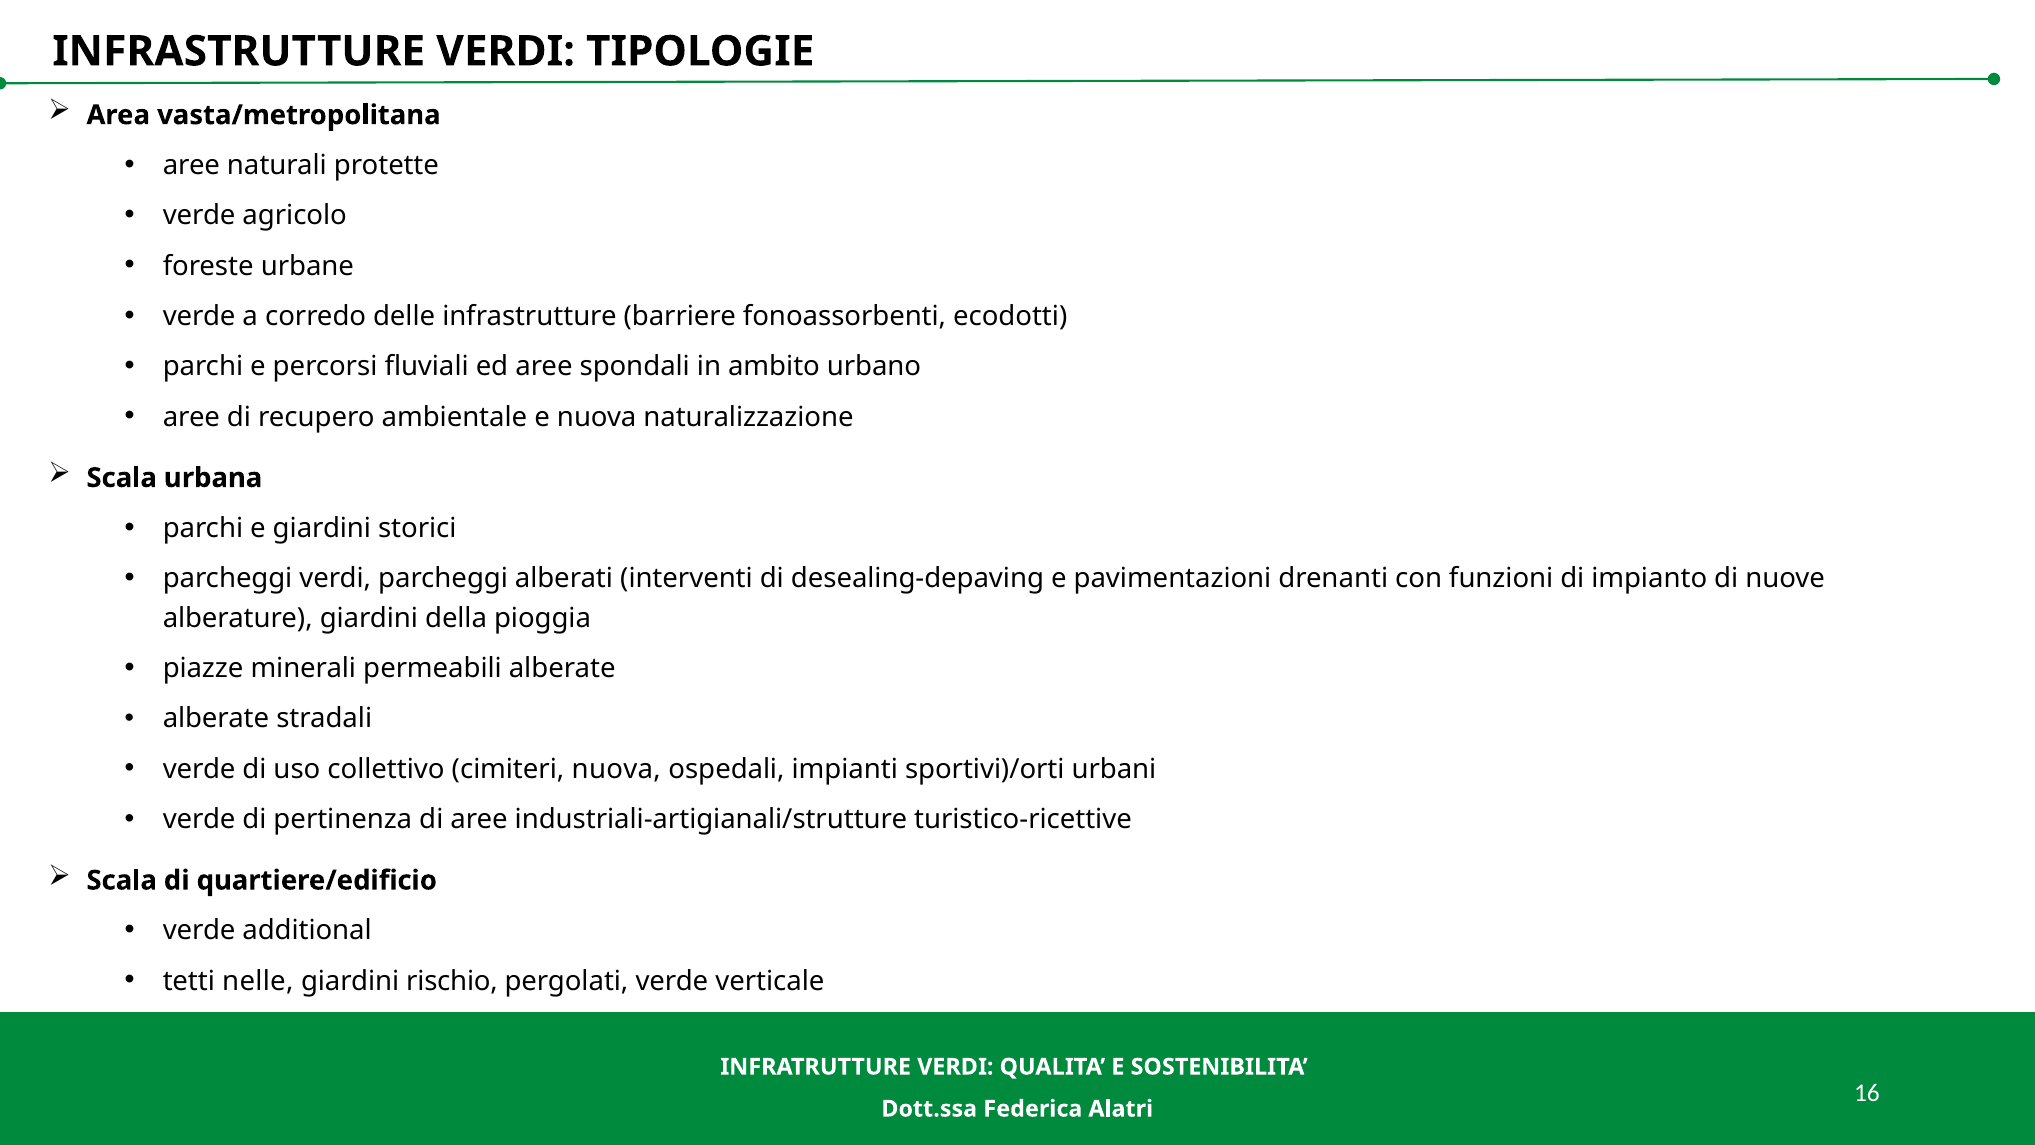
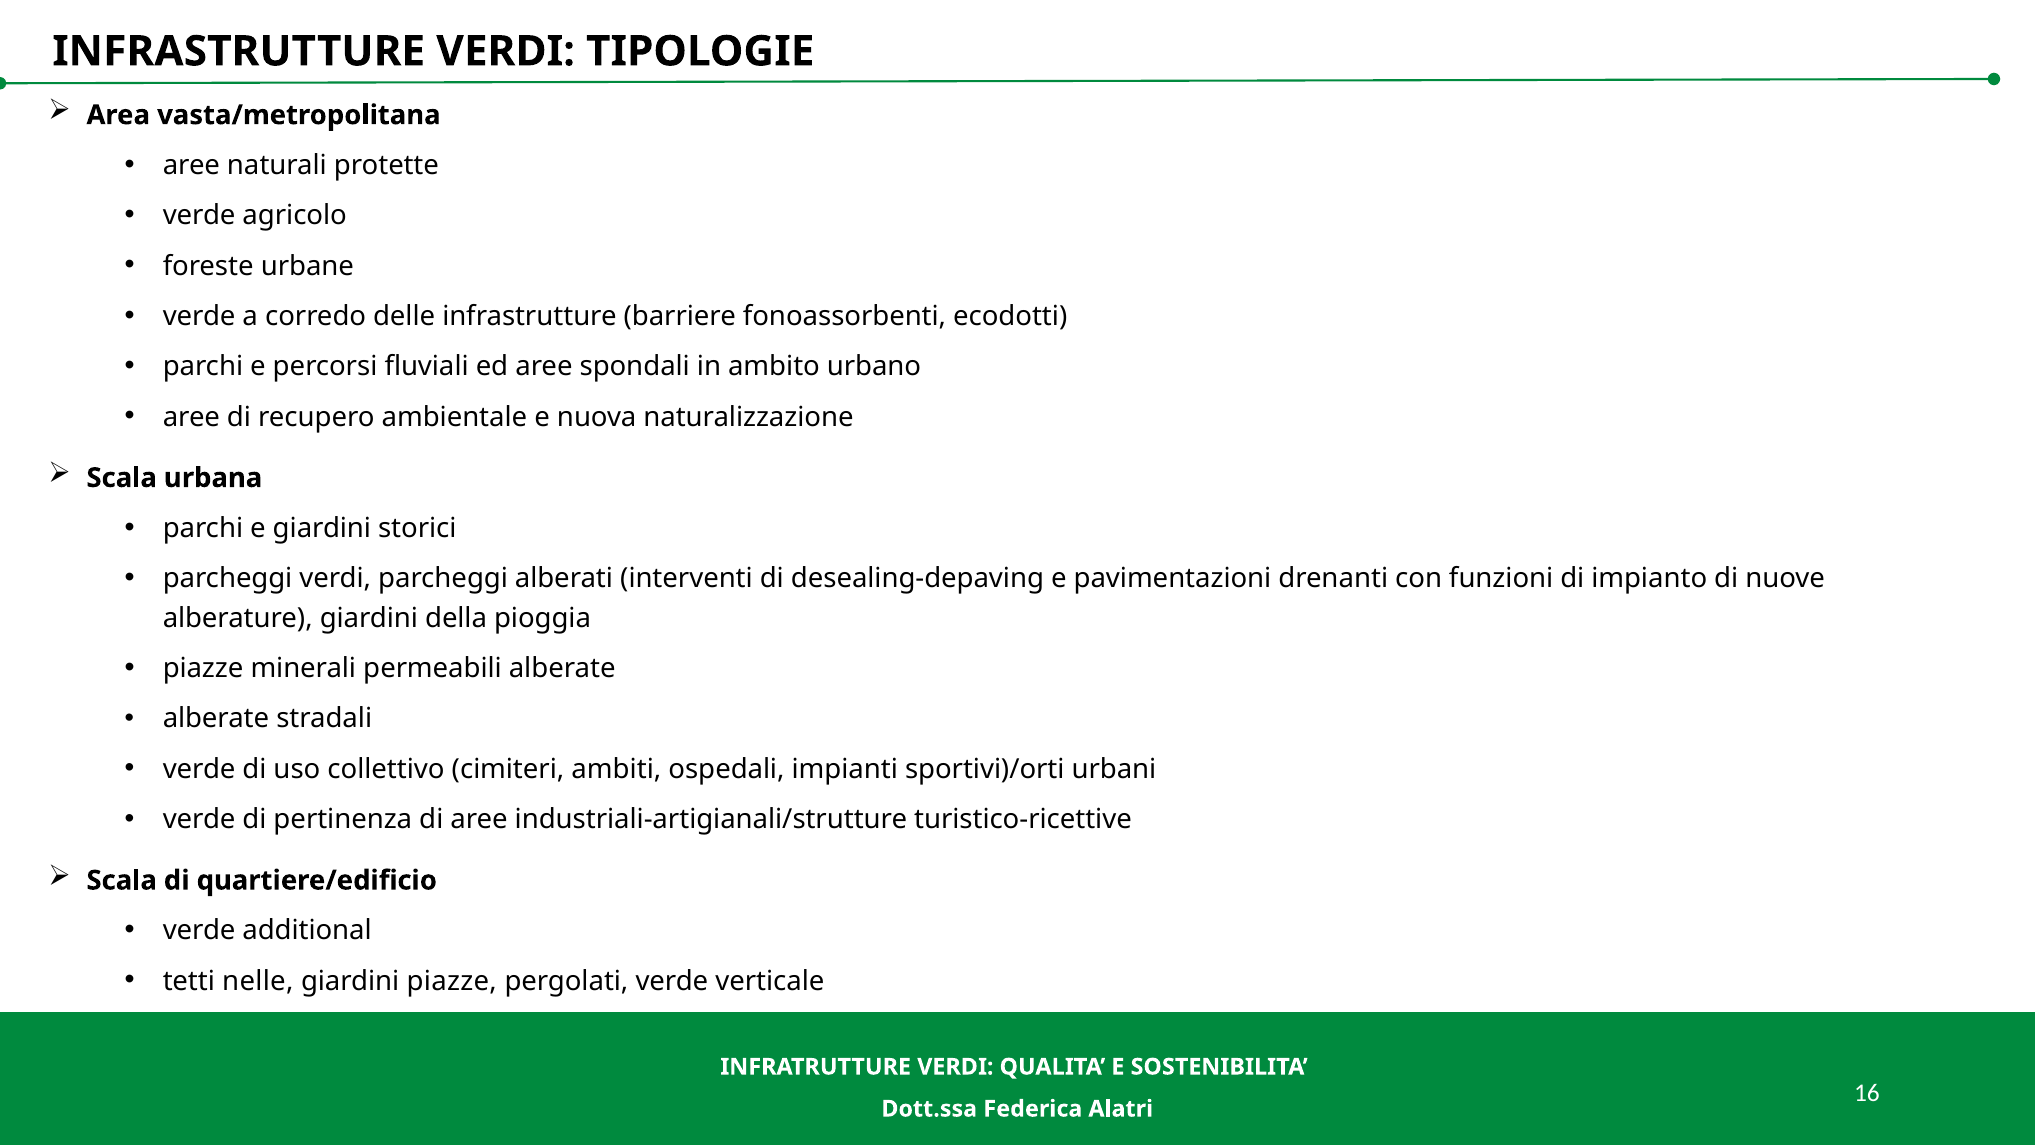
cimiteri nuova: nuova -> ambiti (616, 769)
giardini rischio: rischio -> piazze (452, 981)
